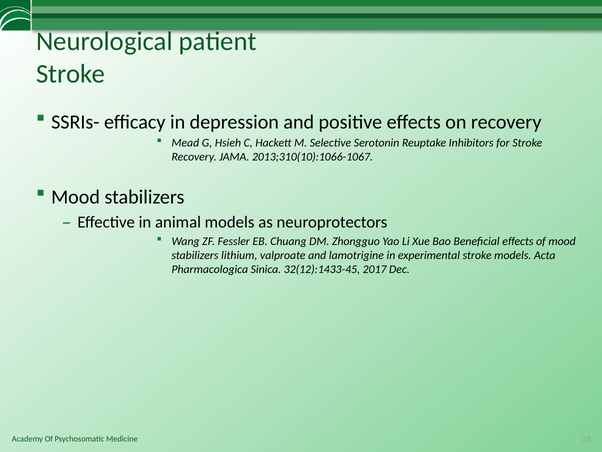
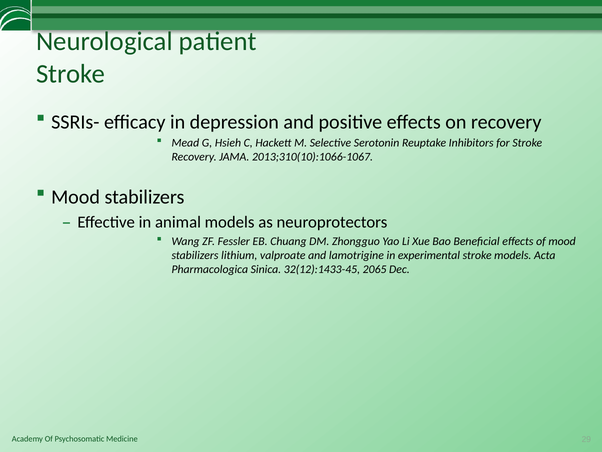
2017: 2017 -> 2065 (375, 269)
